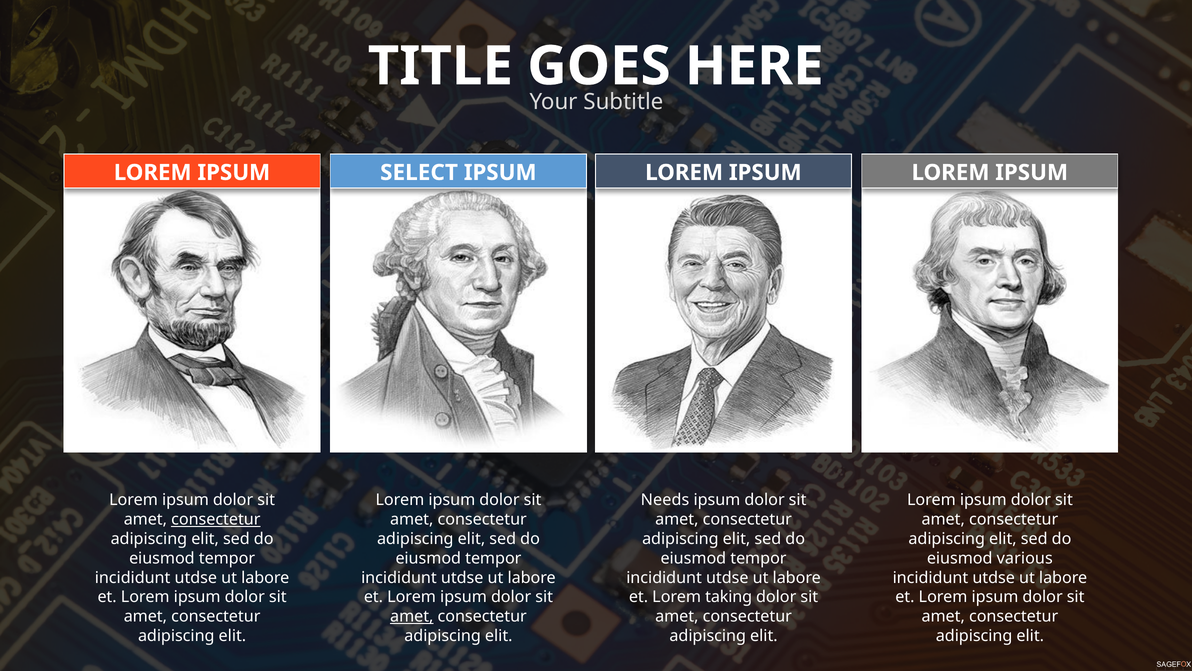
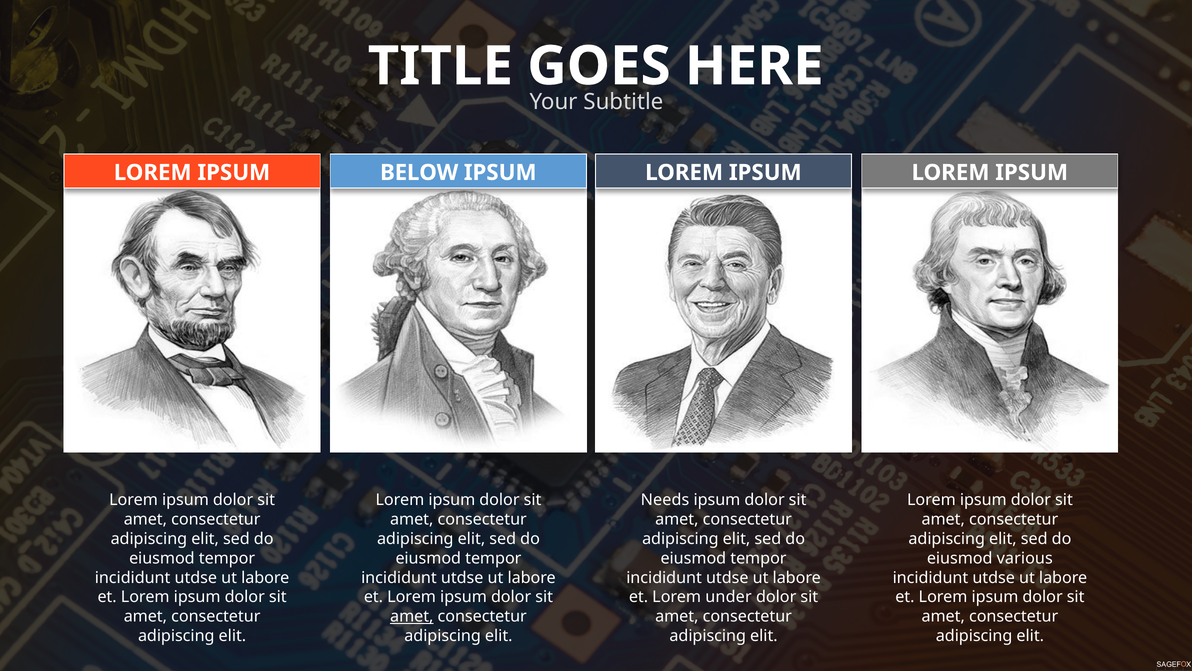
SELECT: SELECT -> BELOW (419, 172)
consectetur underline: present -> none (216, 519)
taking: taking -> under (729, 597)
